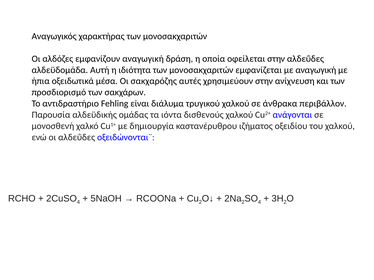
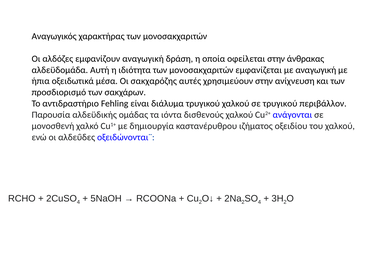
στην αλδεΰδες: αλδεΰδες -> άνθρακας (306, 59)
σε άνθρακα: άνθρακα -> τρυγικού (280, 104)
